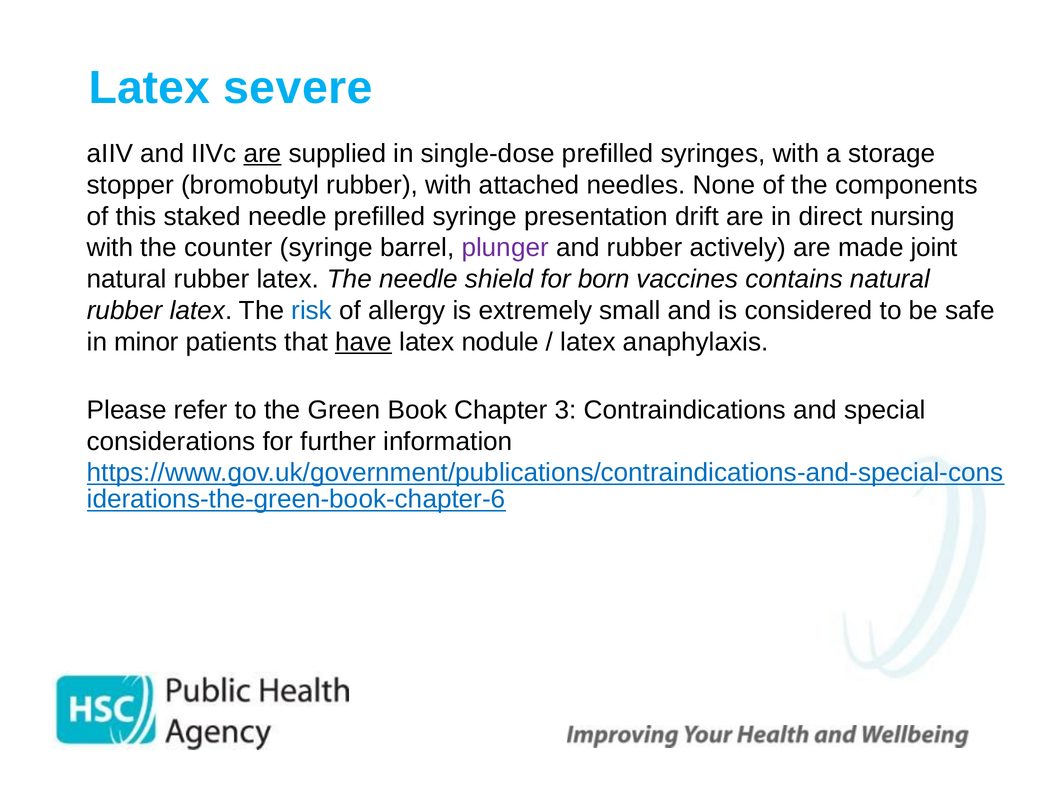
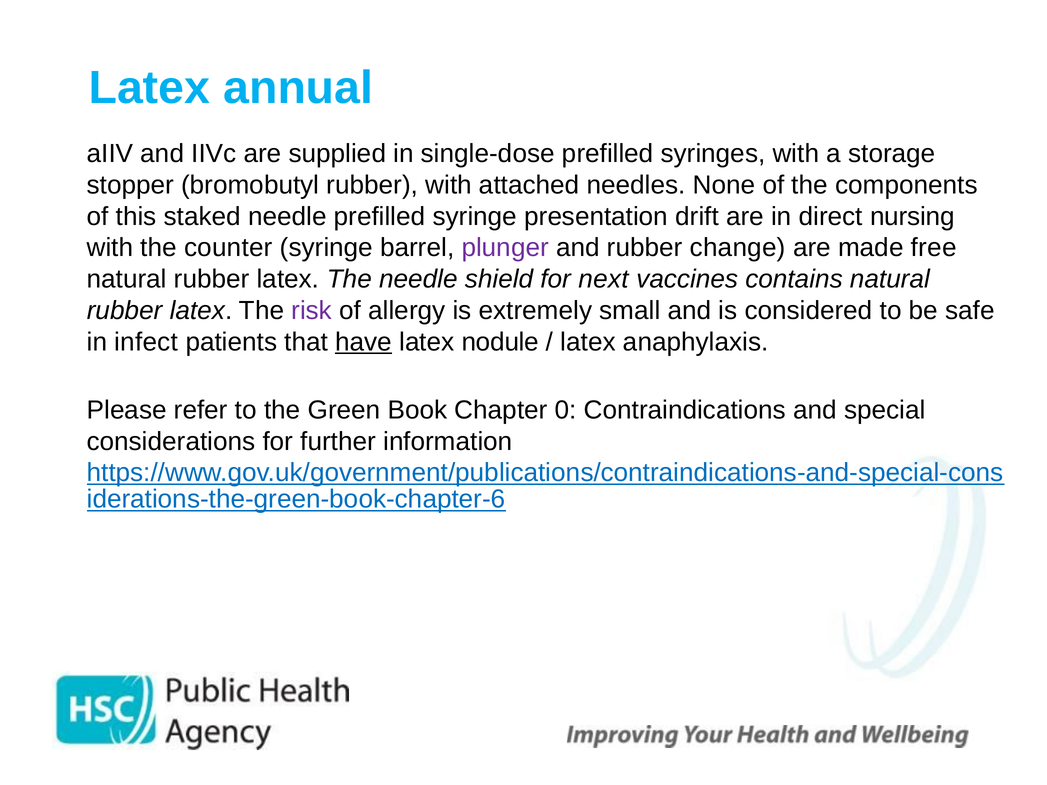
severe: severe -> annual (298, 88)
are underline: present -> none (263, 154)
actively: actively -> change (738, 248)
joint: joint -> free (934, 248)
born: born -> next (603, 279)
risk colour: blue -> purple (312, 311)
minor: minor -> infect (146, 342)
3: 3 -> 0 (566, 410)
